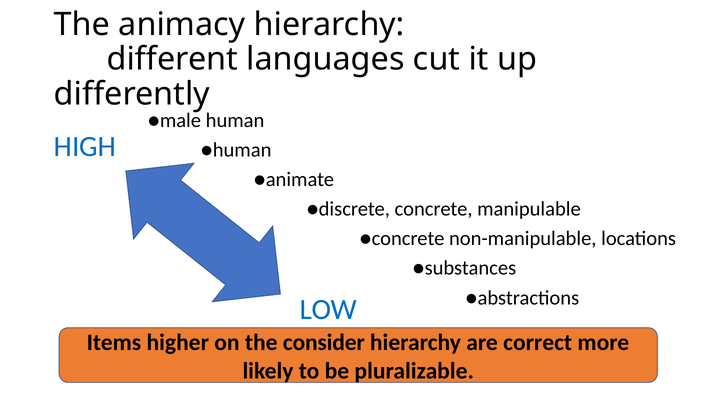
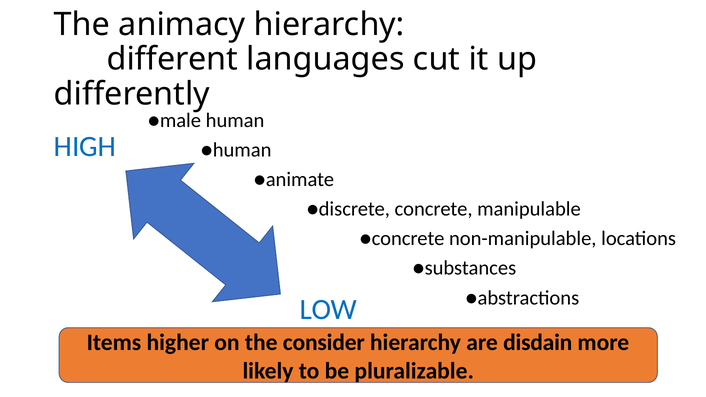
correct: correct -> disdain (538, 343)
